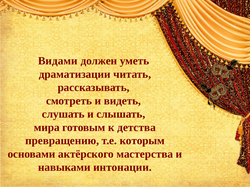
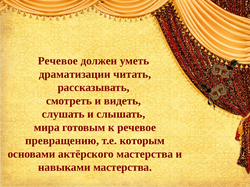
Видами: Видами -> Речевое (58, 61)
к детства: детства -> речевое (137, 128)
навыками интонации: интонации -> мастерства (123, 168)
